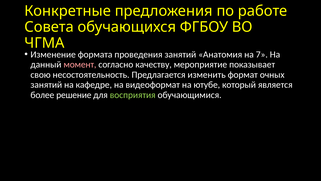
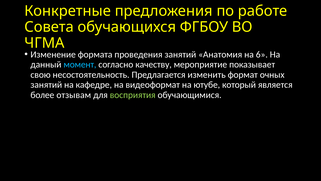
7: 7 -> 6 (262, 54)
момент colour: pink -> light blue (80, 64)
решение: решение -> отзывам (74, 95)
